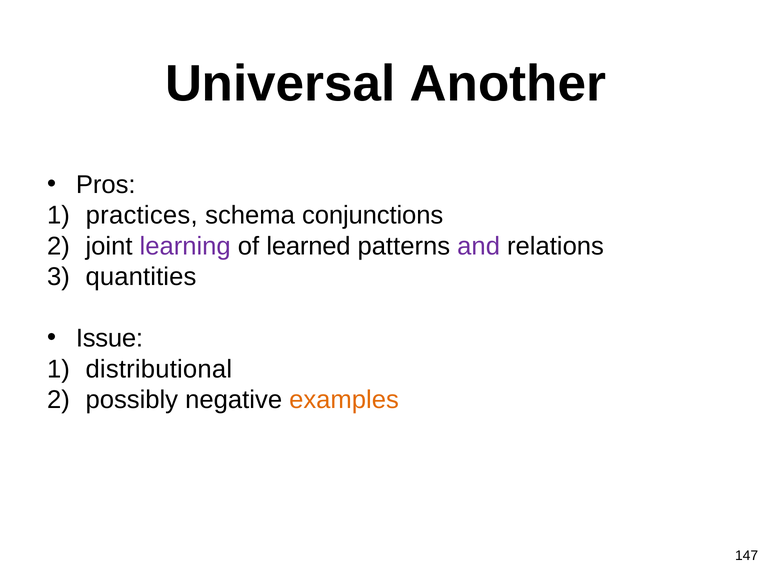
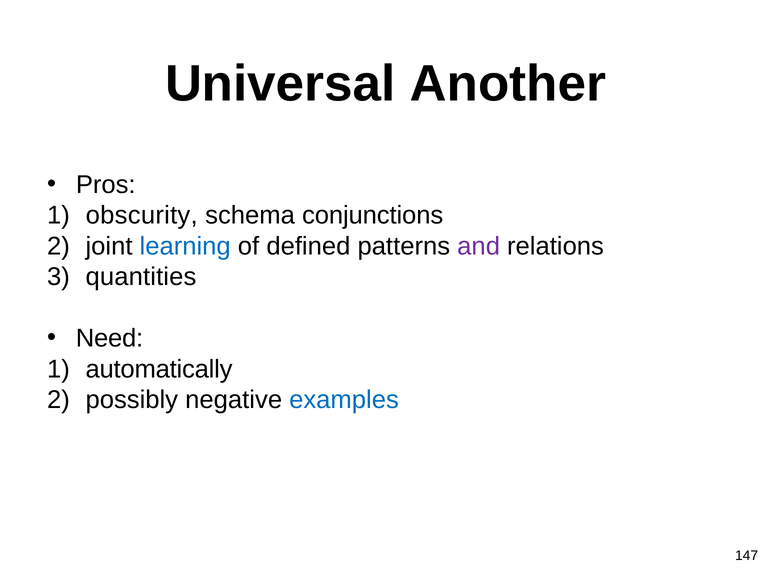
practices: practices -> obscurity (142, 215)
learning colour: purple -> blue (185, 246)
learned: learned -> defined (308, 246)
Issue: Issue -> Need (109, 338)
distributional: distributional -> automatically (159, 369)
examples colour: orange -> blue (344, 400)
